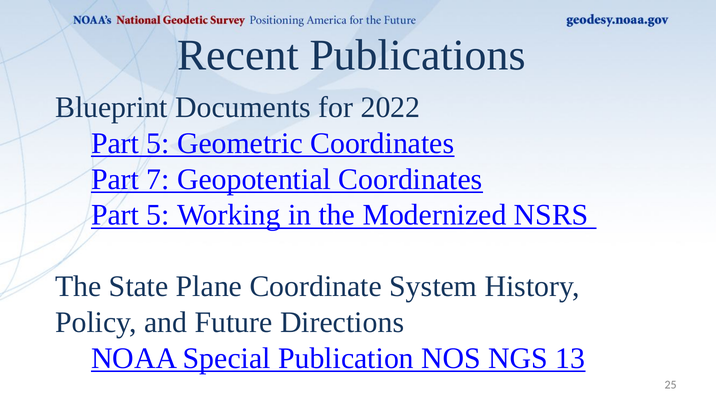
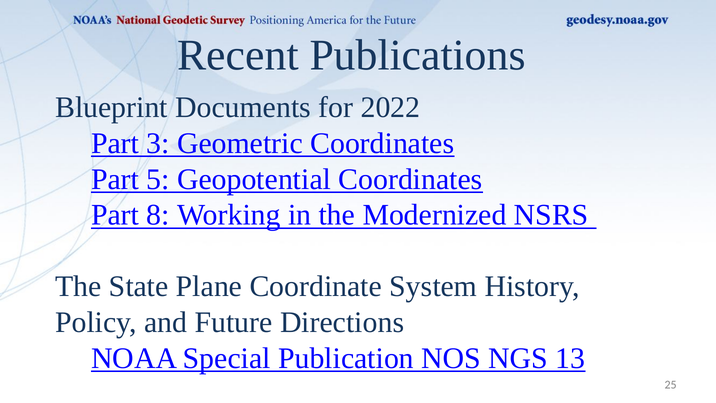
5: 5 -> 3 (158, 143)
7: 7 -> 5 (158, 179)
5: 5 -> 8 (158, 215)
